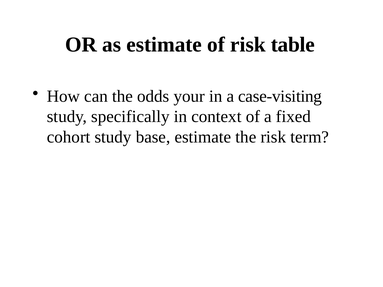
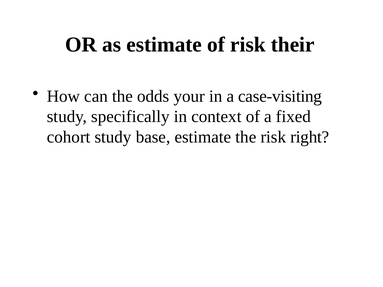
table: table -> their (293, 45)
term: term -> right (310, 137)
